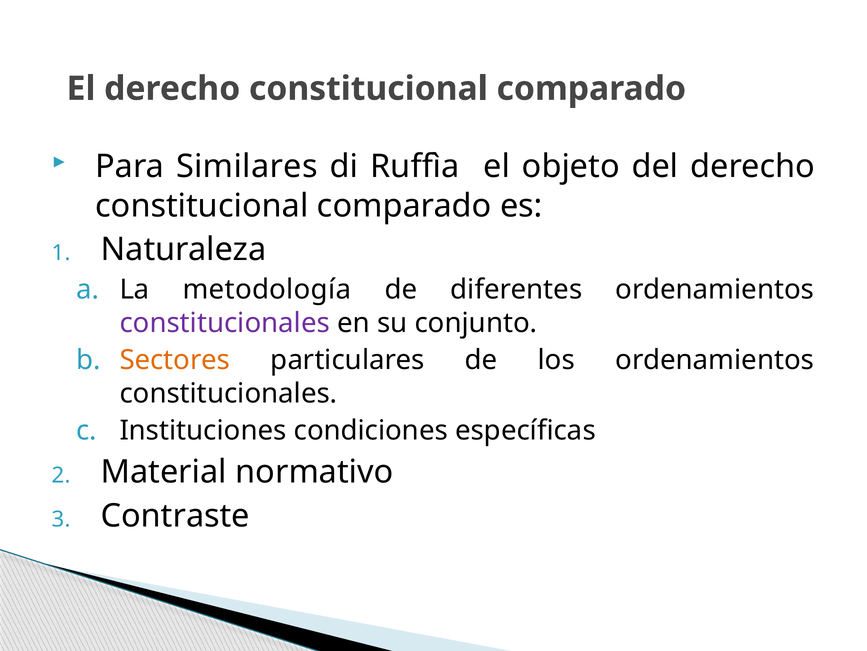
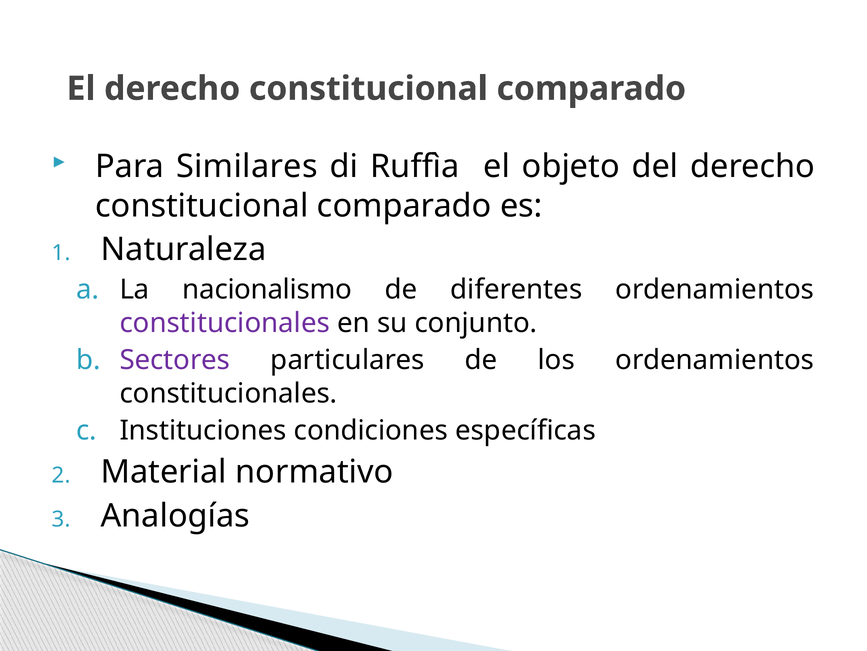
metodología: metodología -> nacionalismo (267, 289)
Sectores colour: orange -> purple (175, 360)
Contraste: Contraste -> Analogías (175, 515)
